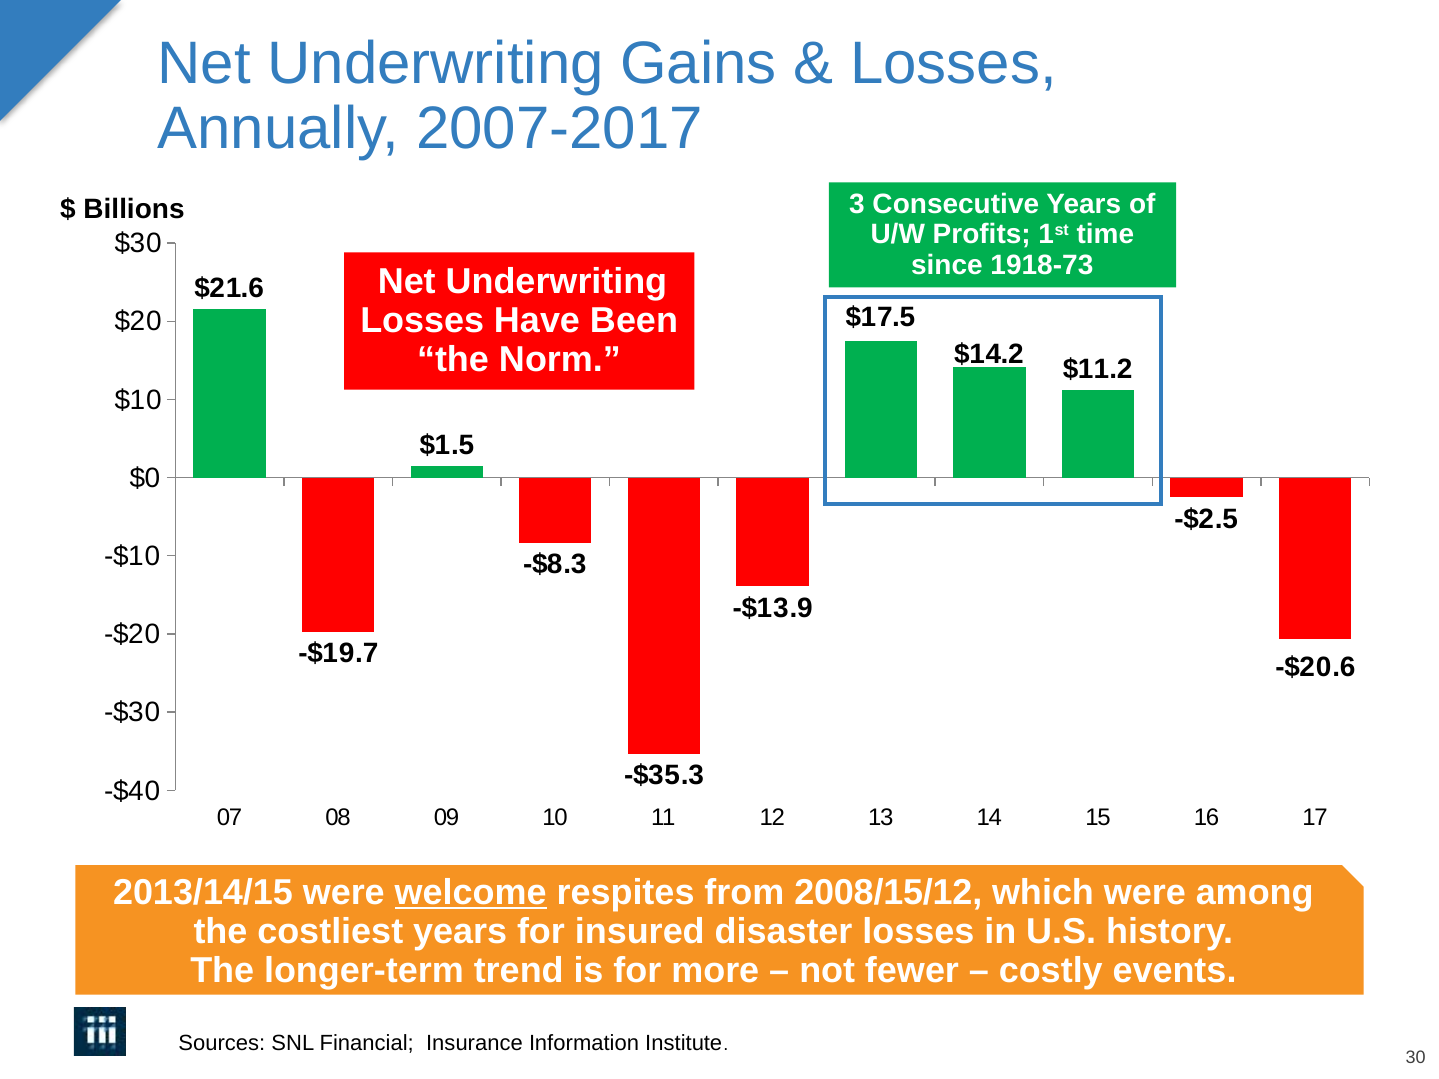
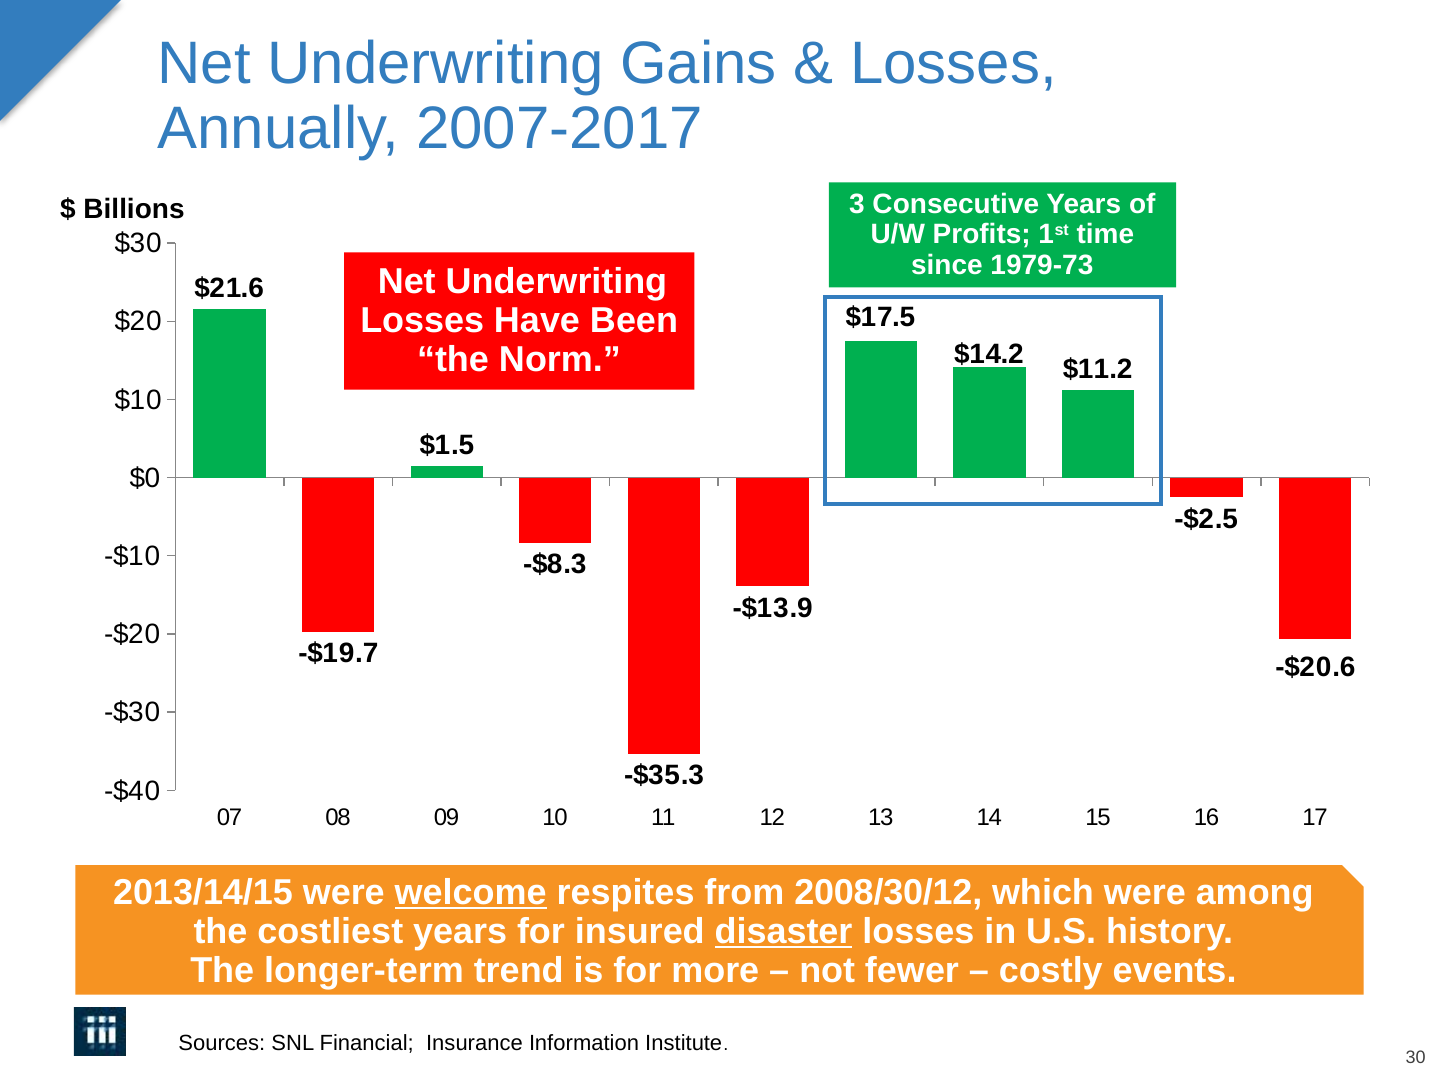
1918-73: 1918-73 -> 1979-73 (1042, 265)
2008/15/12: 2008/15/12 -> 2008/30/12 (888, 893)
disaster underline: none -> present (784, 932)
